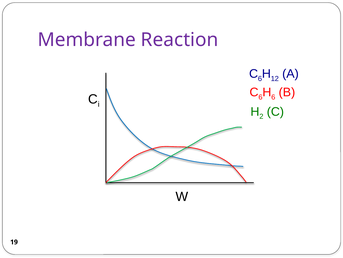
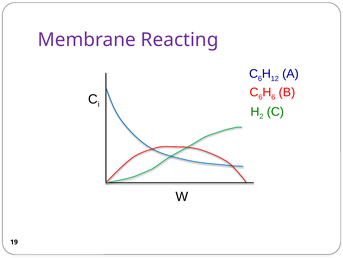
Reaction: Reaction -> Reacting (180, 40)
